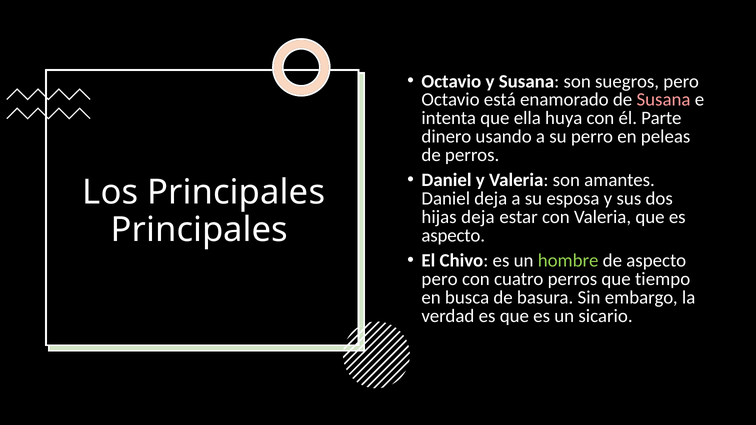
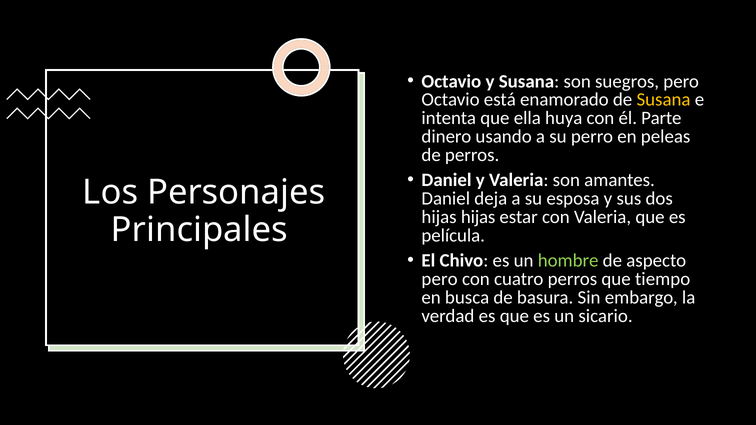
Susana colour: pink -> yellow (664, 100)
Los Principales: Principales -> Personajes (236, 193)
hijas deja: deja -> hijas (478, 217)
aspecto: aspecto -> película (453, 235)
